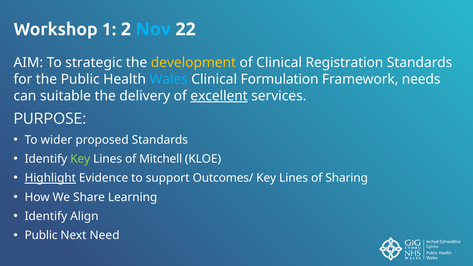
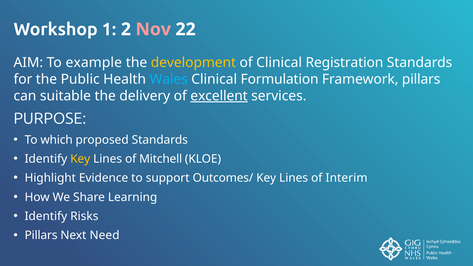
Nov colour: light blue -> pink (153, 29)
strategic: strategic -> example (94, 63)
Framework needs: needs -> pillars (421, 79)
wider: wider -> which (57, 140)
Key colour: light green -> yellow (80, 159)
Highlight underline: present -> none (50, 178)
Sharing: Sharing -> Interim (347, 178)
Align: Align -> Risks (84, 216)
Public: Public -> Pillars (41, 235)
